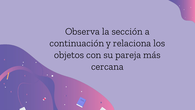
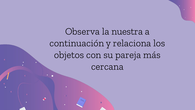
sección: sección -> nuestra (127, 31)
